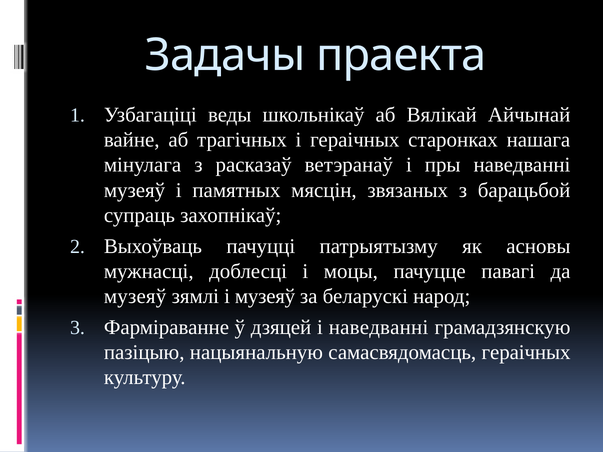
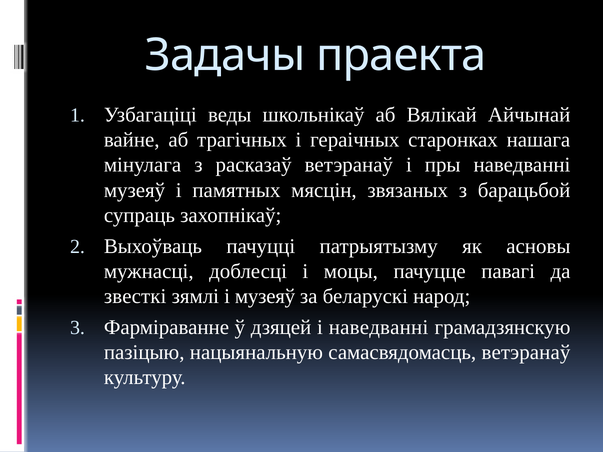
музеяў: музеяў -> звесткі (135, 297)
самасвядомасць гераічных: гераічных -> ветэранаў (526, 353)
